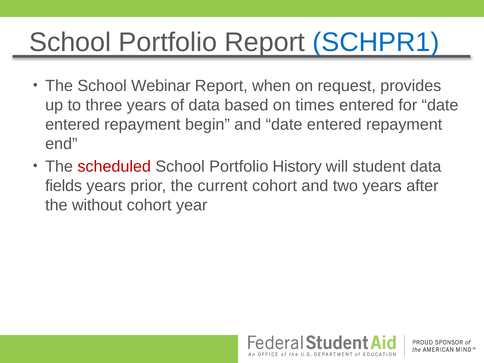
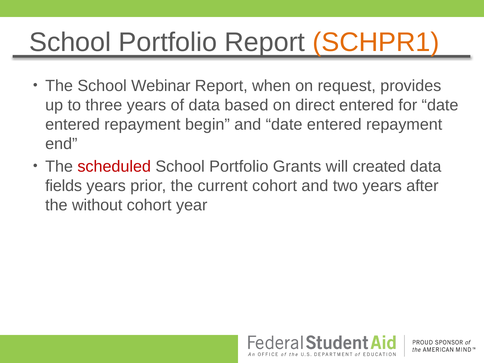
SCHPR1 colour: blue -> orange (376, 42)
times: times -> direct (315, 105)
History: History -> Grants (297, 166)
student: student -> created (379, 166)
